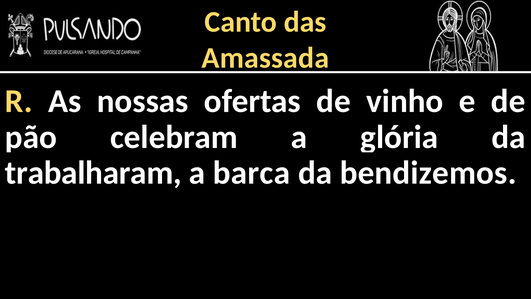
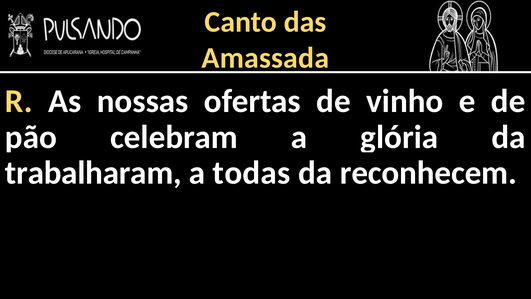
barca: barca -> todas (251, 173)
bendizemos: bendizemos -> reconhecem (428, 173)
